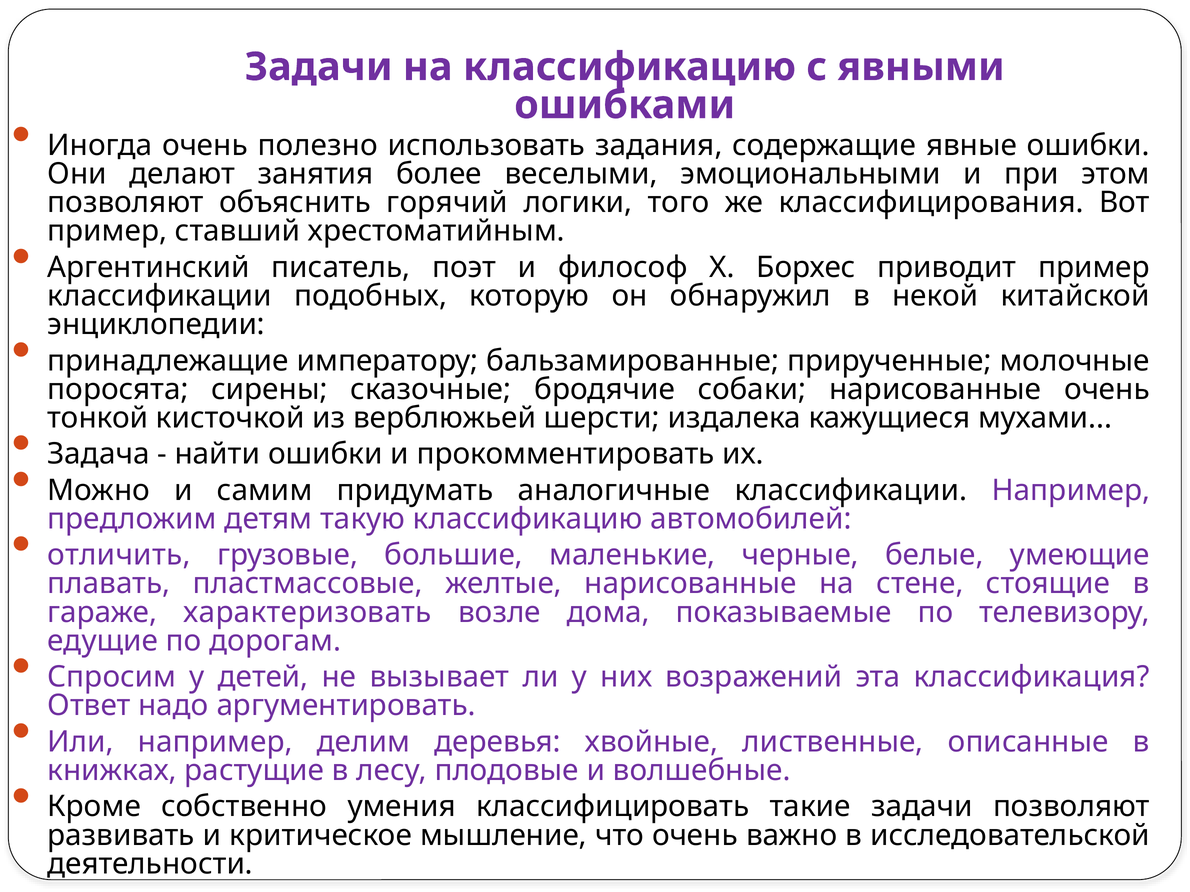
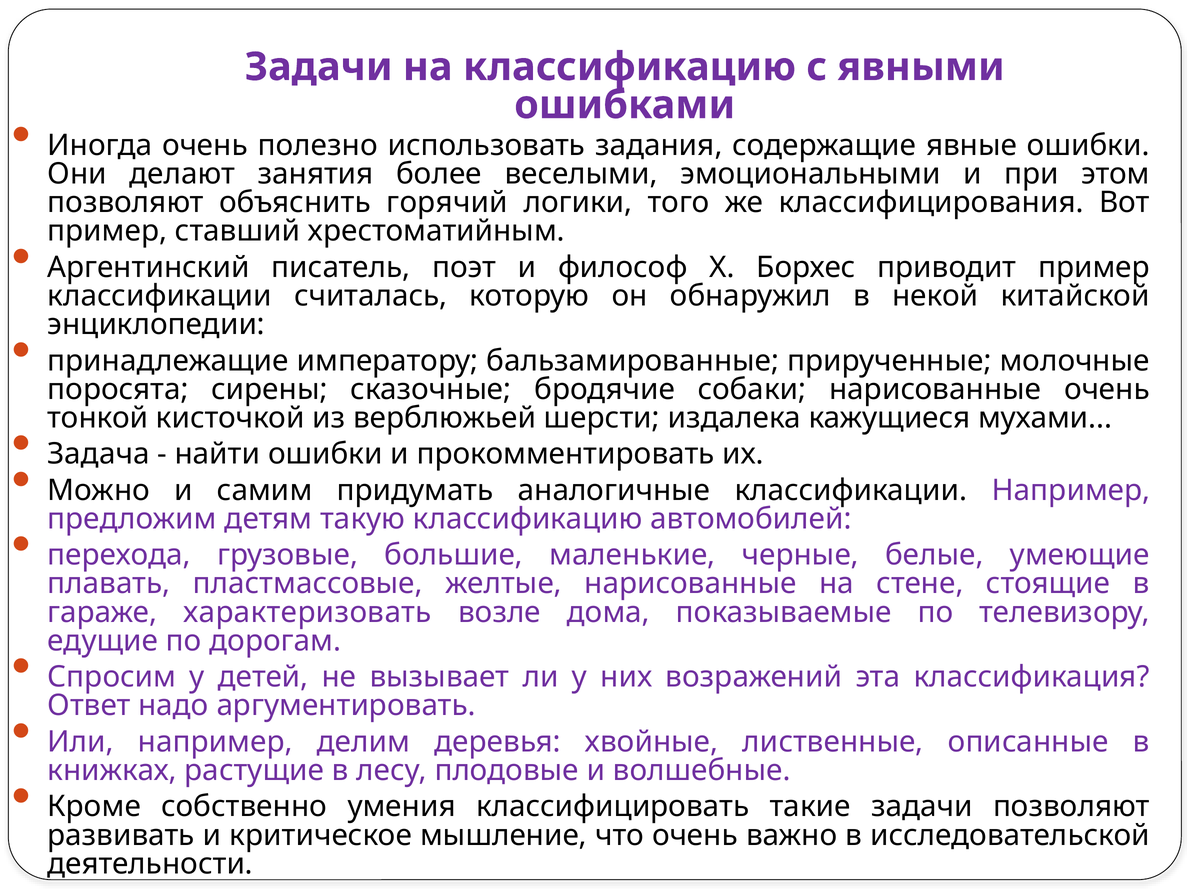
подобных: подобных -> считалась (371, 296)
отличить: отличить -> перехода (119, 555)
